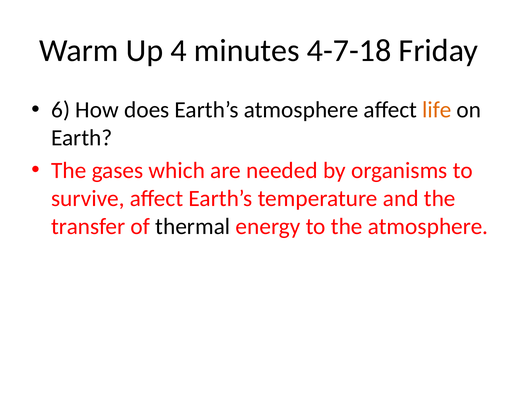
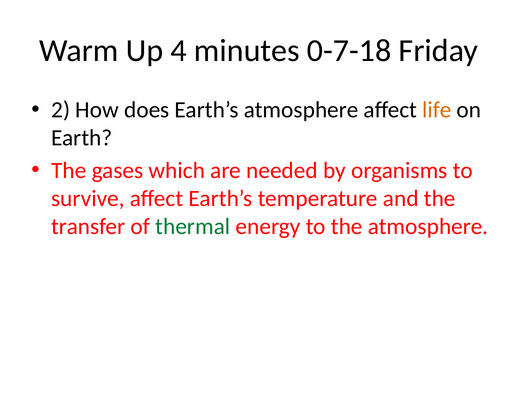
4-7-18: 4-7-18 -> 0-7-18 (349, 51)
6: 6 -> 2 (61, 110)
thermal colour: black -> green (193, 227)
